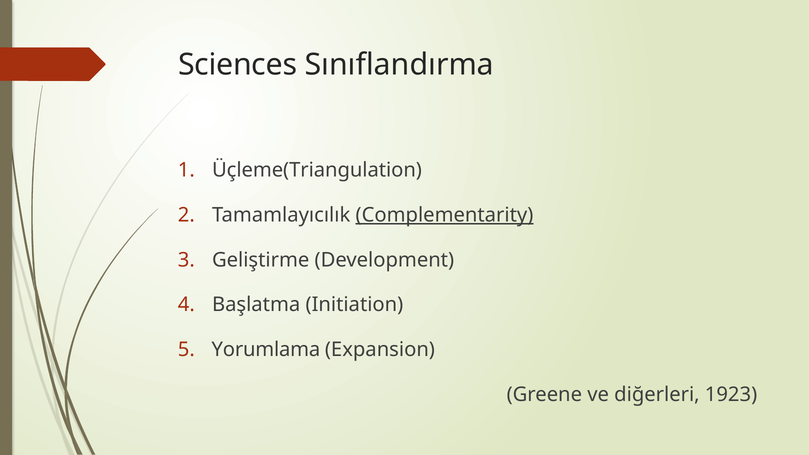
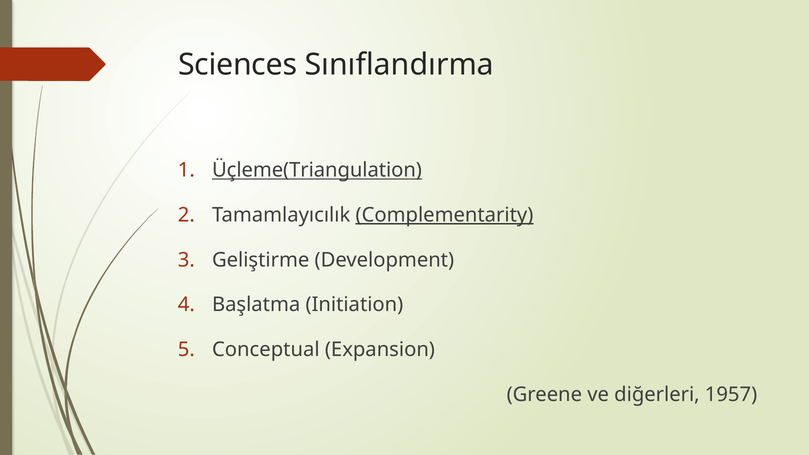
Üçleme(Triangulation underline: none -> present (317, 170)
Yorumlama: Yorumlama -> Conceptual (266, 350)
1923: 1923 -> 1957 (731, 394)
